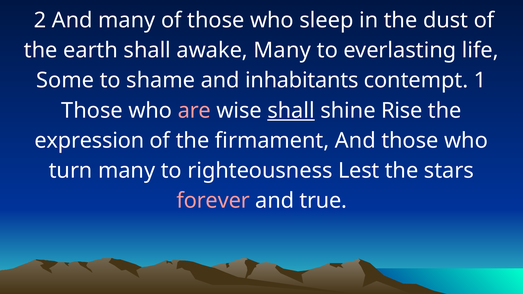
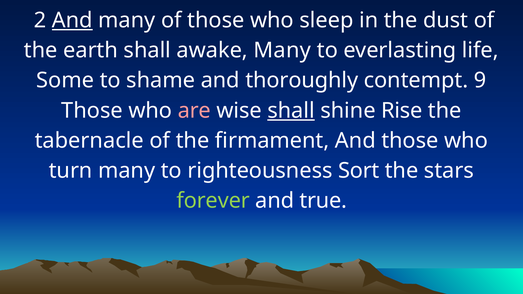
And underline: none -> present (72, 20)
inhabitants: inhabitants -> thoroughly (302, 81)
1: 1 -> 9 (480, 81)
expression: expression -> tabernacle (89, 141)
Lest: Lest -> Sort (359, 171)
forever colour: pink -> light green (213, 201)
